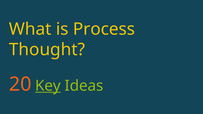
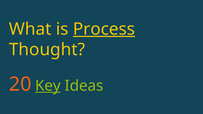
Process underline: none -> present (104, 29)
